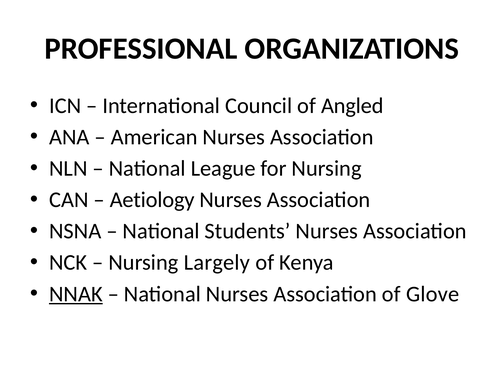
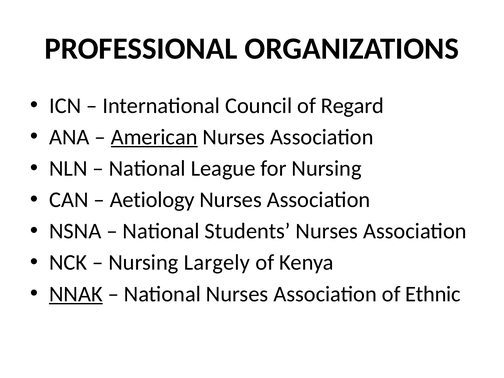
Angled: Angled -> Regard (352, 106)
American underline: none -> present (154, 137)
Glove: Glove -> Ethnic (433, 294)
